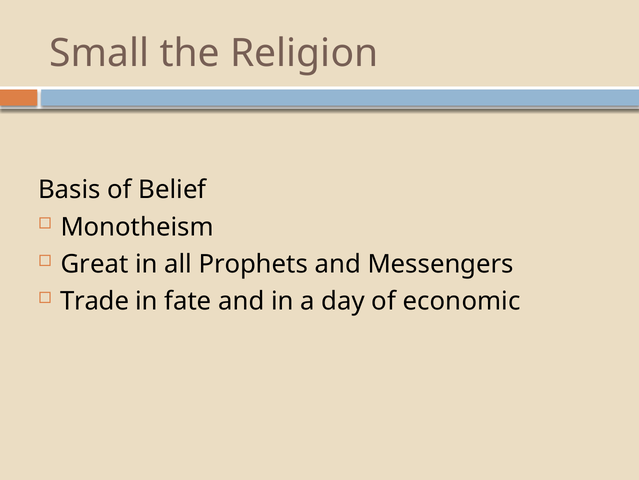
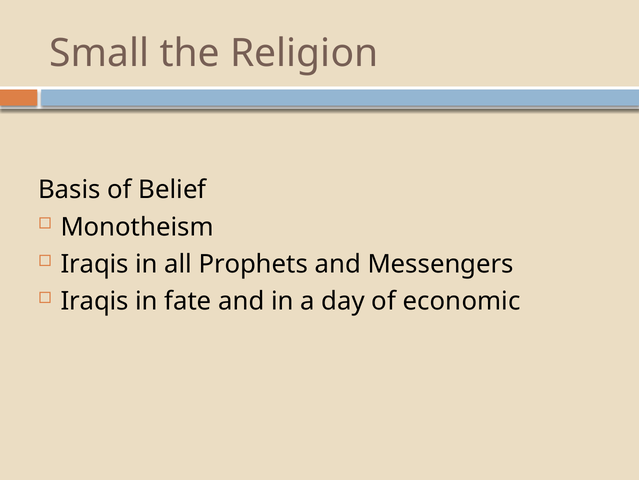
Great: Great -> Iraqis (95, 264)
Trade: Trade -> Iraqis (95, 301)
